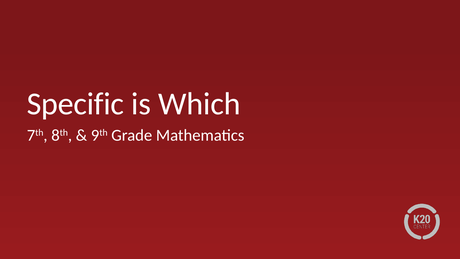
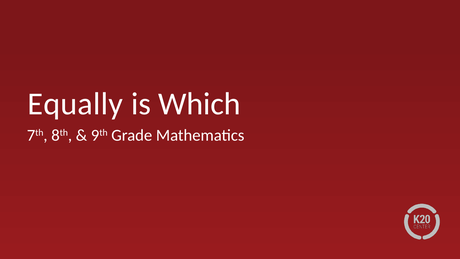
Specific: Specific -> Equally (75, 104)
